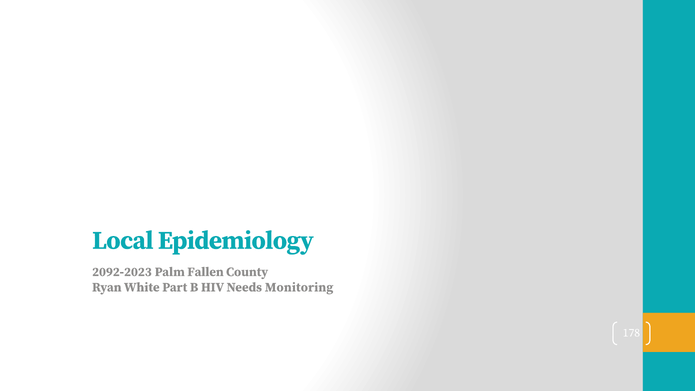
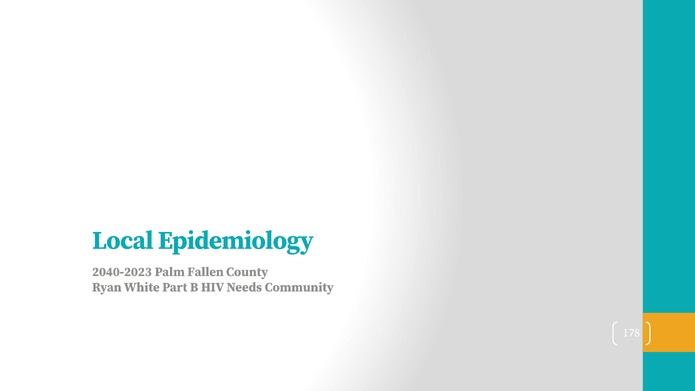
2092-2023: 2092-2023 -> 2040-2023 (122, 272)
Monitoring: Monitoring -> Community (299, 287)
